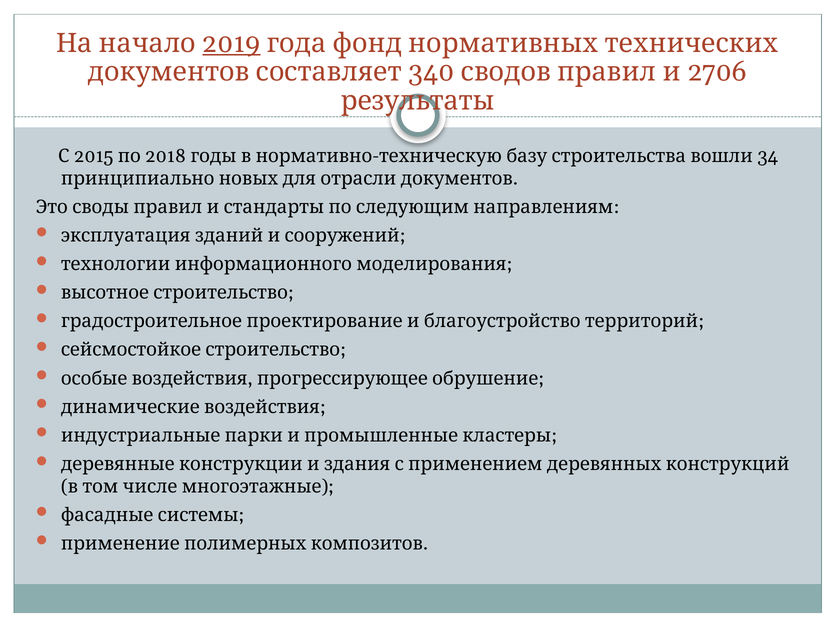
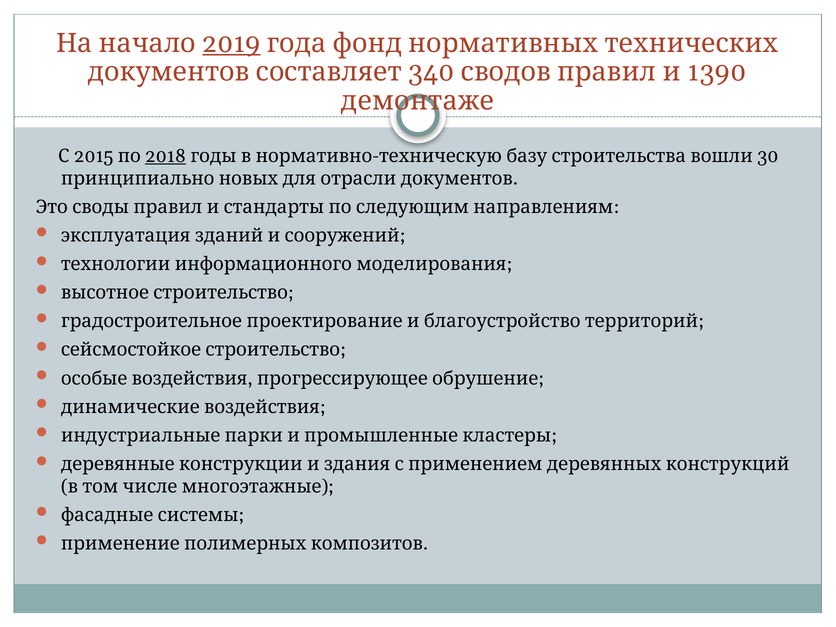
2706: 2706 -> 1390 (717, 72)
результаты: результаты -> демонтаже (417, 101)
2018 underline: none -> present (166, 156)
34: 34 -> 30 (768, 156)
